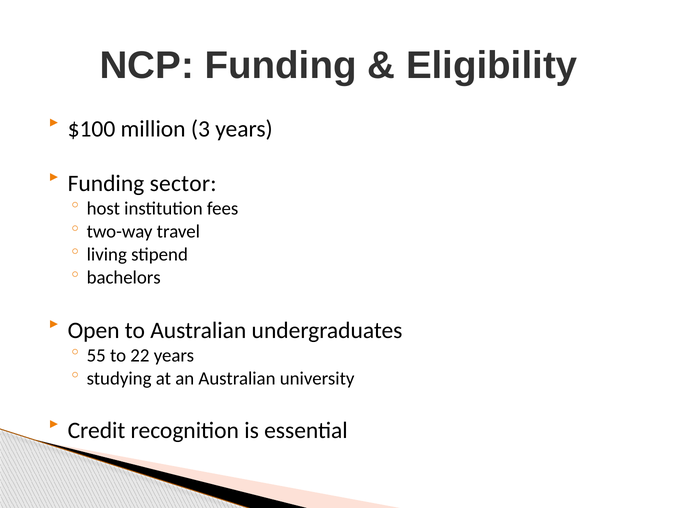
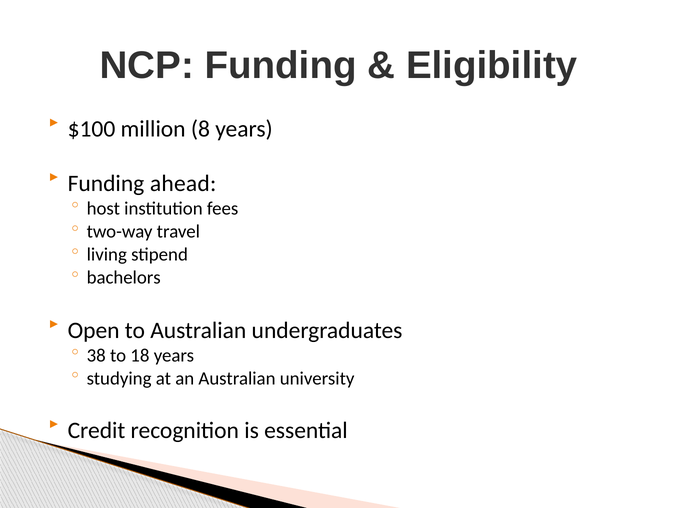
3: 3 -> 8 (200, 129)
sector: sector -> ahead (183, 184)
55: 55 -> 38 (96, 356)
22: 22 -> 18 (140, 356)
